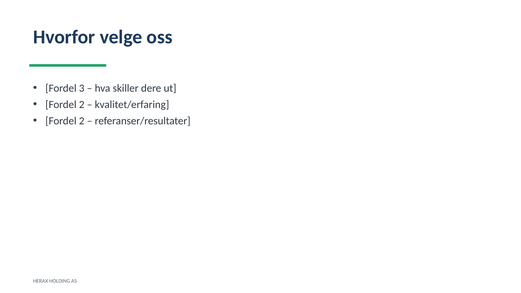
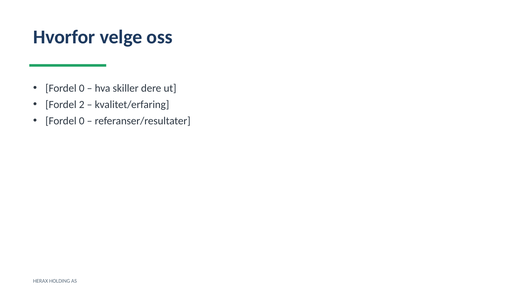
3: 3 -> 0 (82, 88)
2: 2 -> 0 (82, 121)
